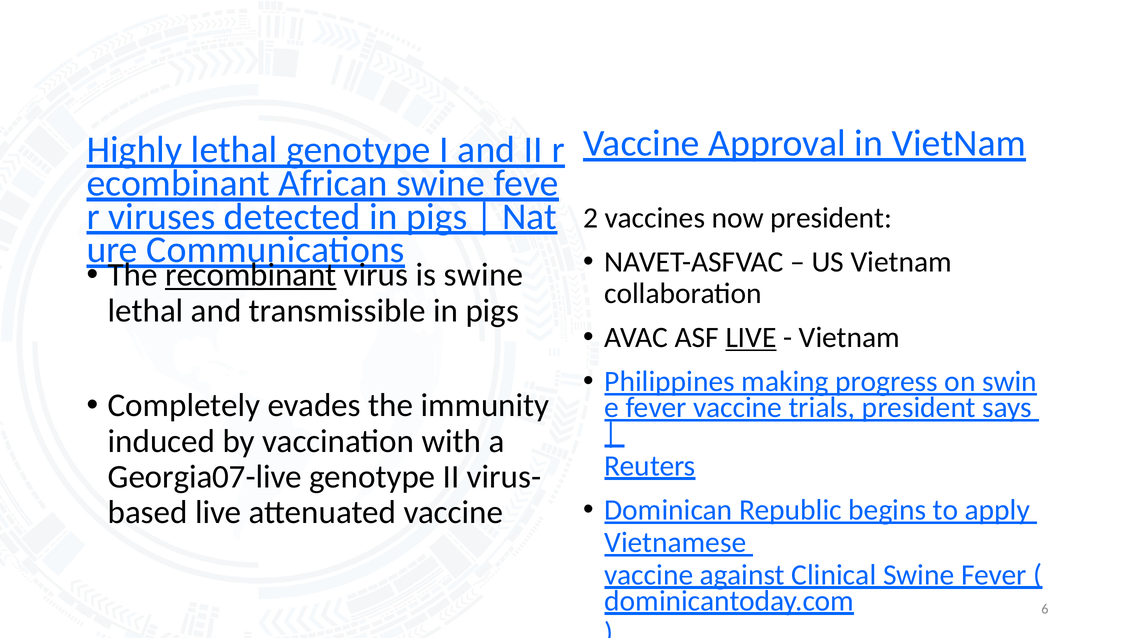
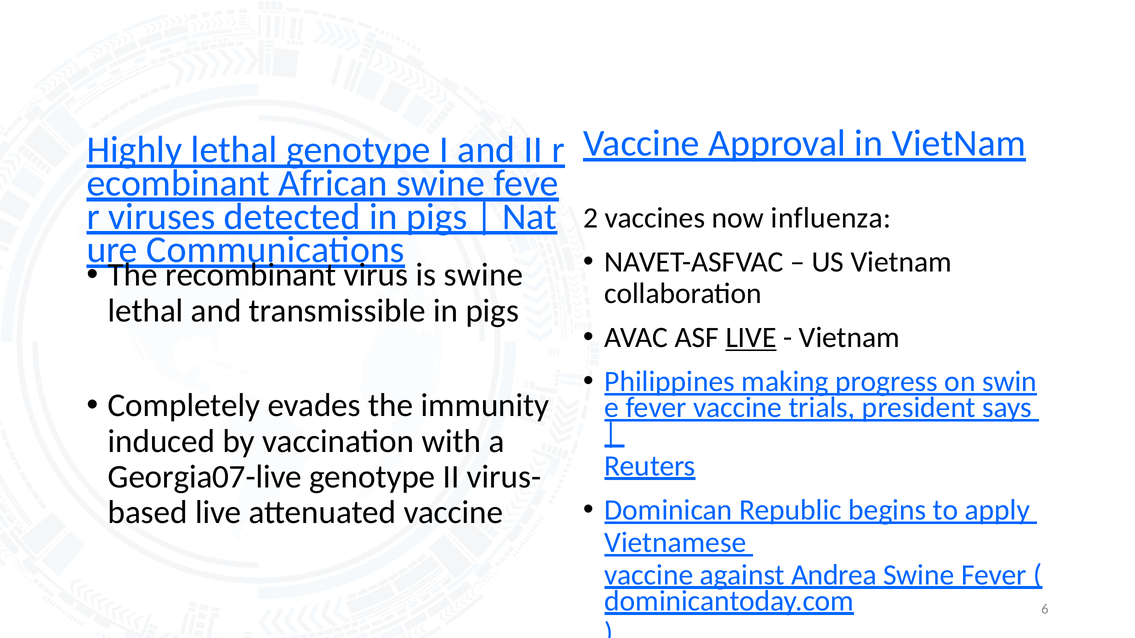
now president: president -> influenza (831, 218)
recombinant underline: present -> none (251, 275)
Clinical: Clinical -> Andrea (834, 575)
